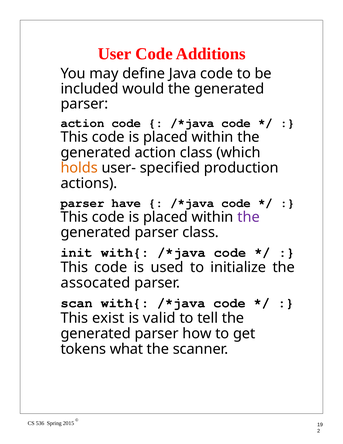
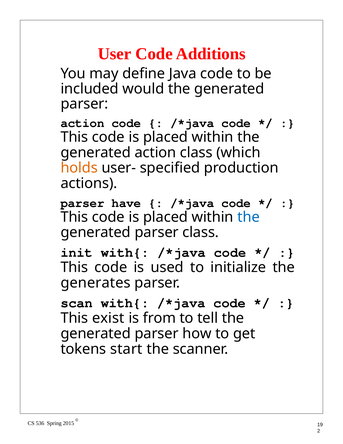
the colour: purple -> blue (249, 217)
assocated: assocated -> generates (96, 283)
valid: valid -> from (159, 318)
what: what -> start (126, 349)
